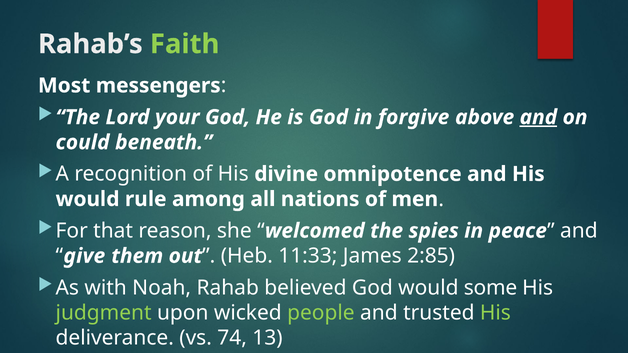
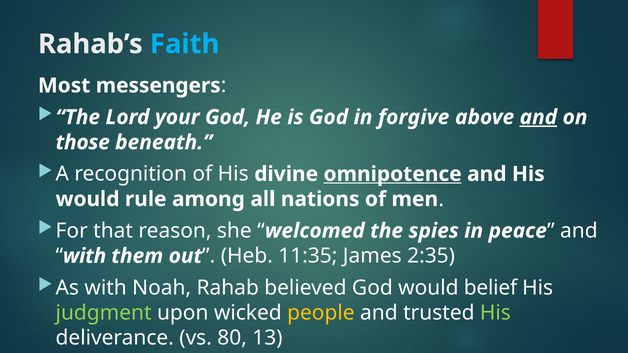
Faith colour: light green -> light blue (185, 44)
could: could -> those (83, 142)
omnipotence underline: none -> present (393, 174)
give: give -> with (85, 256)
11:33: 11:33 -> 11:35 (308, 256)
2:85: 2:85 -> 2:35 (431, 256)
some: some -> belief (491, 288)
people colour: light green -> yellow (321, 313)
74: 74 -> 80 (232, 338)
